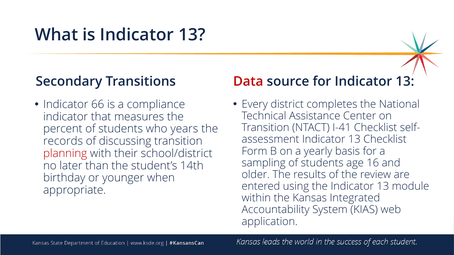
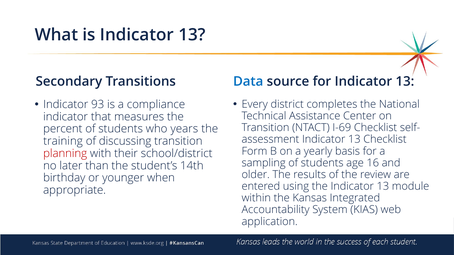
Data colour: red -> blue (248, 82)
66: 66 -> 93 (98, 105)
I-41: I-41 -> I-69 (342, 128)
records: records -> training (63, 141)
